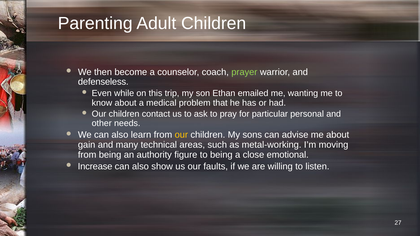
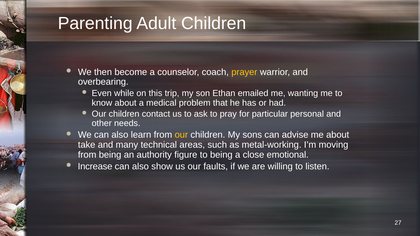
prayer colour: light green -> yellow (244, 72)
defenseless: defenseless -> overbearing (103, 82)
gain: gain -> take (87, 145)
